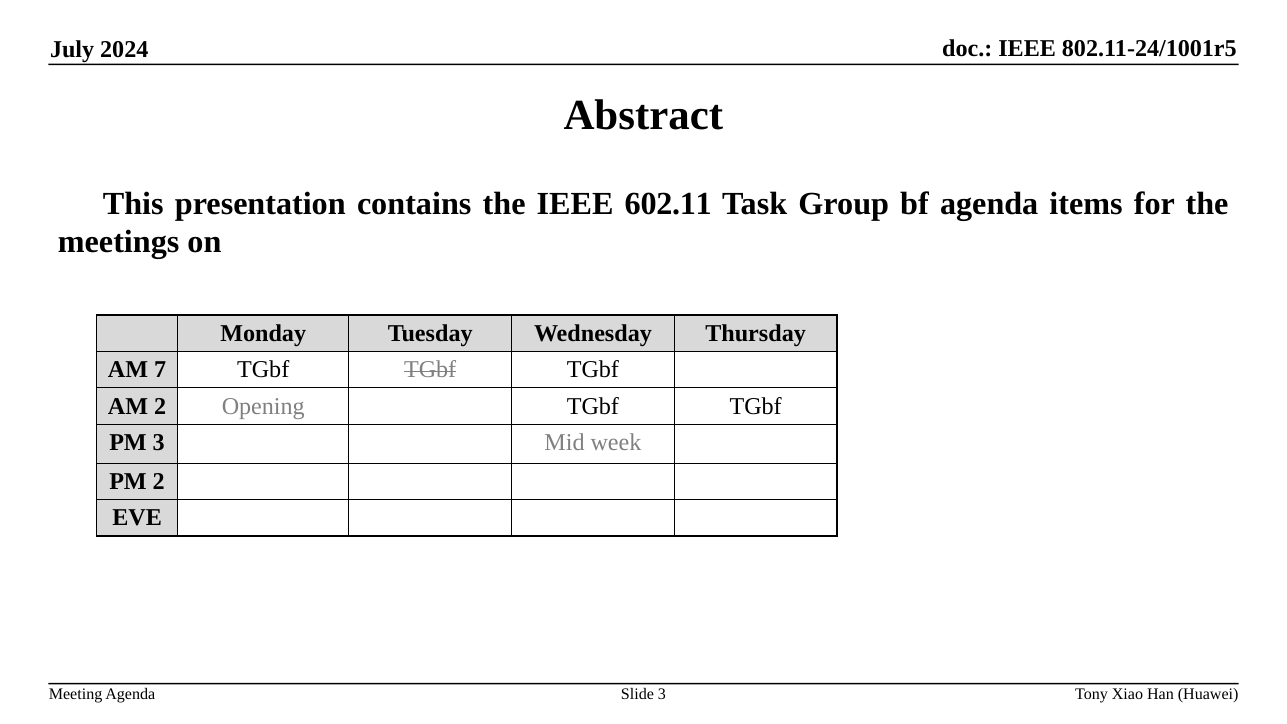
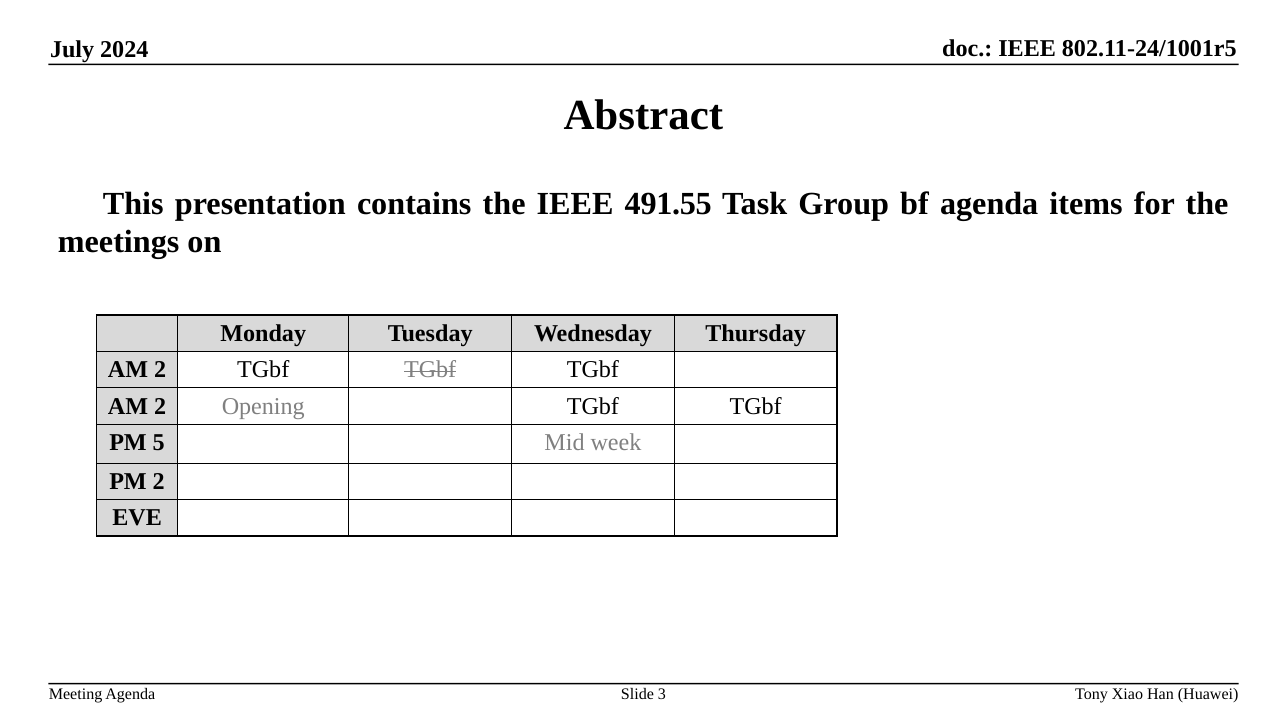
602.11: 602.11 -> 491.55 (668, 203)
7: 7 -> 2 (160, 370)
PM 3: 3 -> 5 (159, 443)
